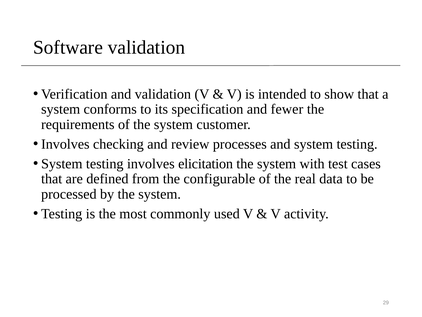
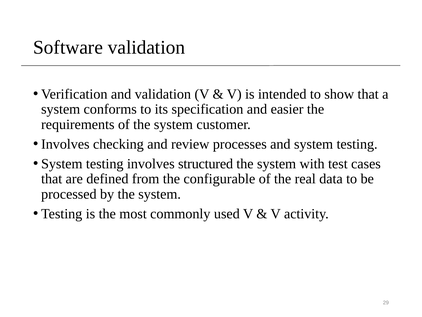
fewer: fewer -> easier (287, 109)
elicitation: elicitation -> structured (206, 163)
